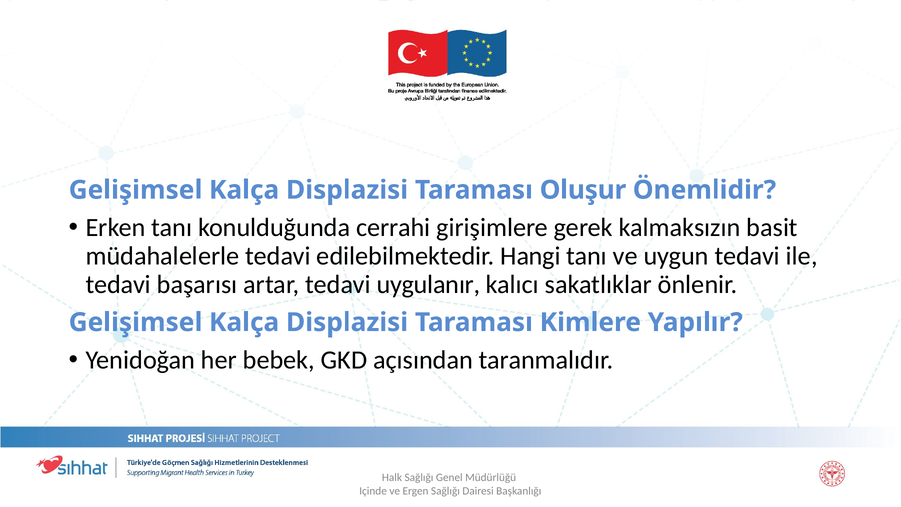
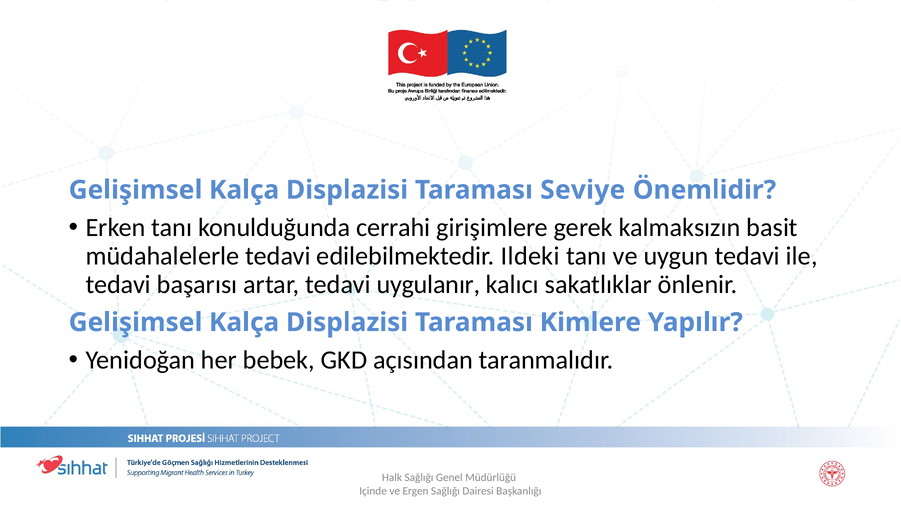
Oluşur: Oluşur -> Seviye (583, 190)
Hangi: Hangi -> Ildeki (530, 256)
